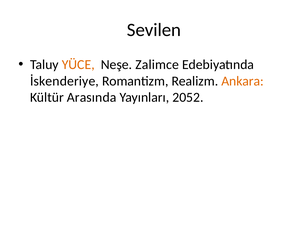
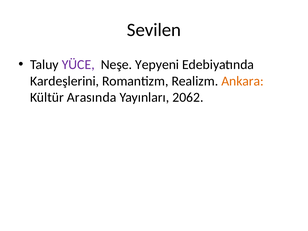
YÜCE colour: orange -> purple (78, 65)
Zalimce: Zalimce -> Yepyeni (157, 65)
İskenderiye: İskenderiye -> Kardeşlerini (65, 81)
2052: 2052 -> 2062 (188, 97)
